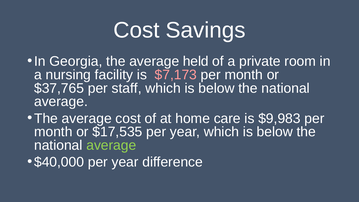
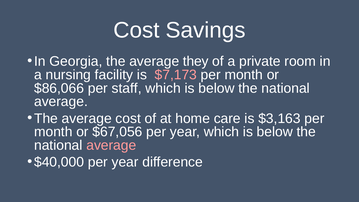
held: held -> they (196, 61)
$37,765: $37,765 -> $86,066 (59, 88)
$9,983: $9,983 -> $3,163 (279, 118)
$17,535: $17,535 -> $67,056 (117, 132)
average colour: light green -> pink (111, 145)
